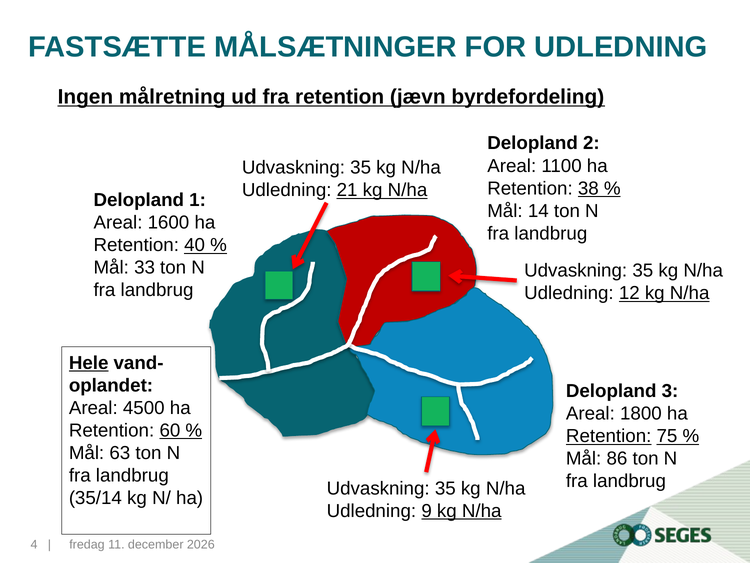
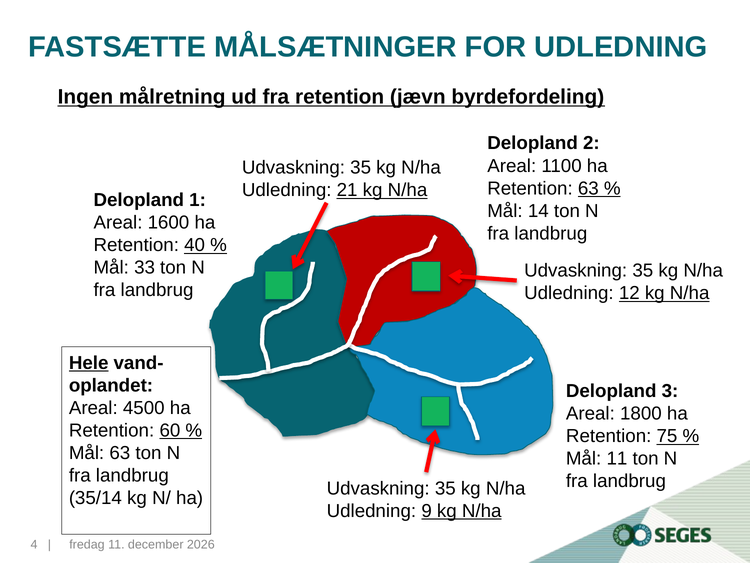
Retention 38: 38 -> 63 (588, 188)
Retention underline: present -> none (609, 436)
Mål 86: 86 -> 11 (617, 458)
